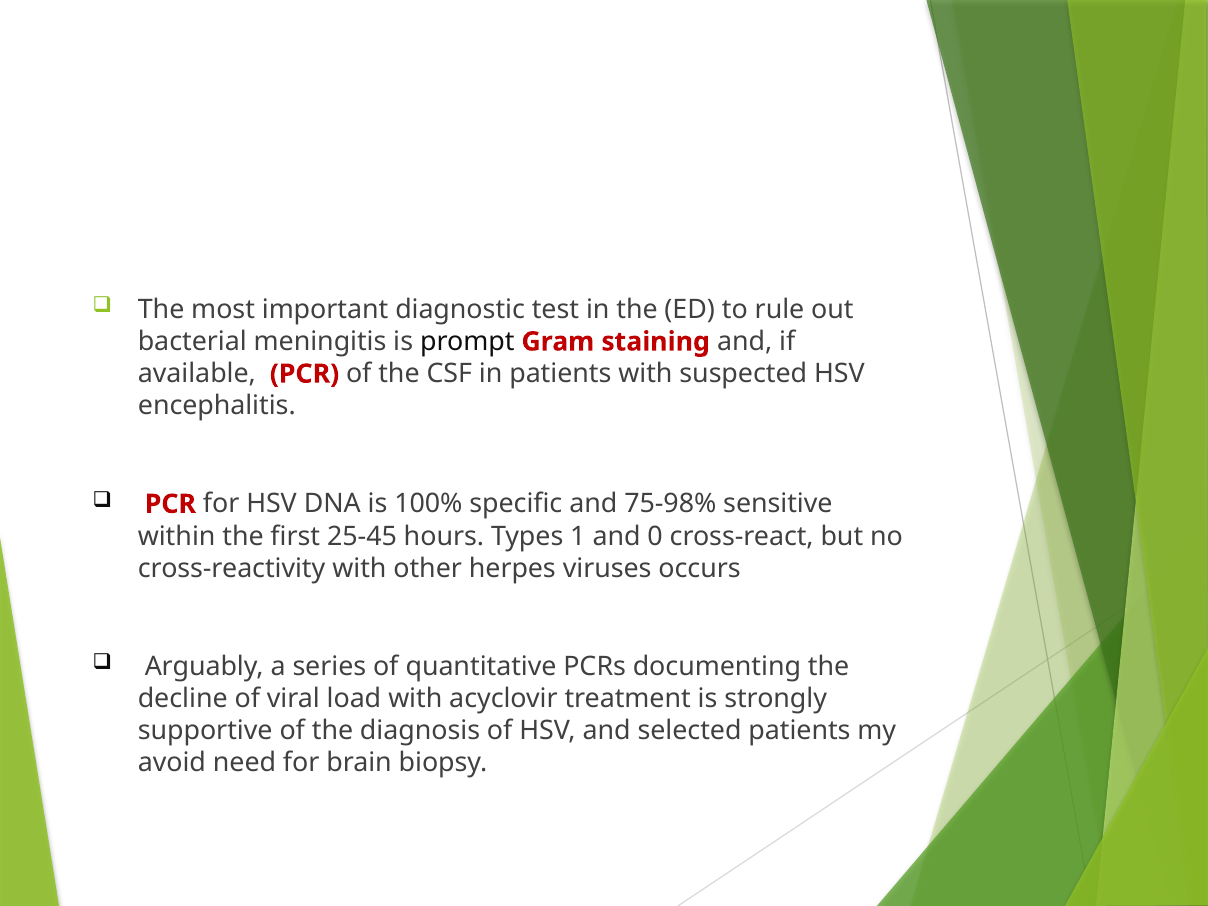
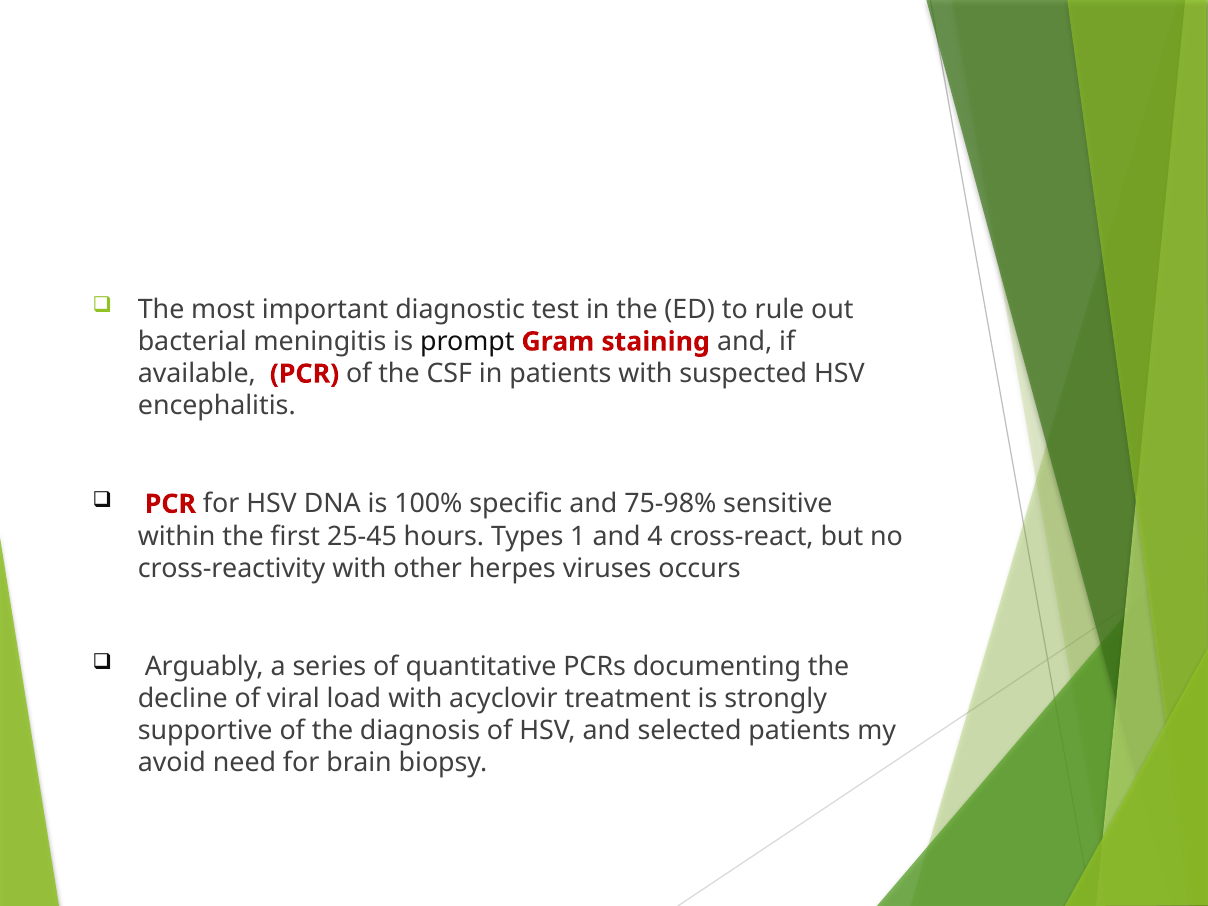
0: 0 -> 4 (655, 536)
